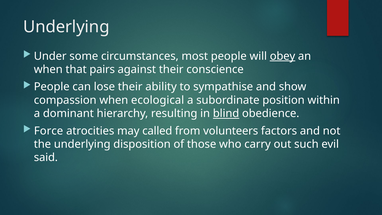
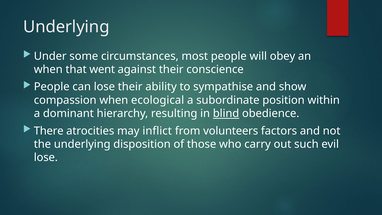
obey underline: present -> none (283, 56)
pairs: pairs -> went (102, 69)
Force: Force -> There (49, 131)
called: called -> inflict (157, 131)
said: said -> lose (46, 157)
